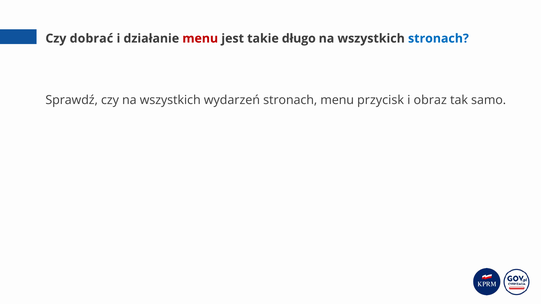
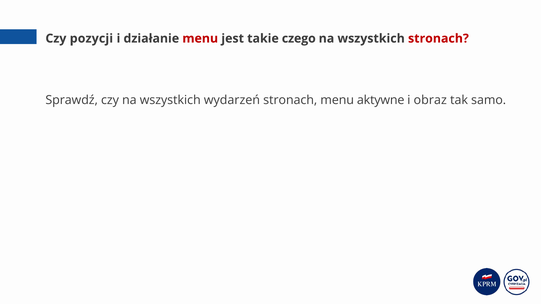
dobrać: dobrać -> pozycji (91, 39)
długo: długo -> czego (299, 39)
stronach colour: blue -> red (438, 39)
przycisk: przycisk -> aktywne (381, 100)
